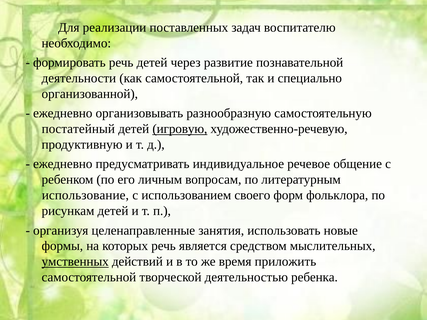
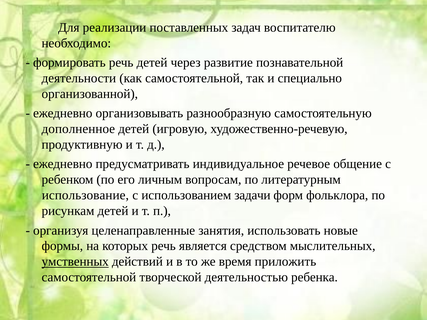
постатейный: постатейный -> дополненное (78, 129)
игровую underline: present -> none (180, 129)
своего: своего -> задачи (252, 195)
